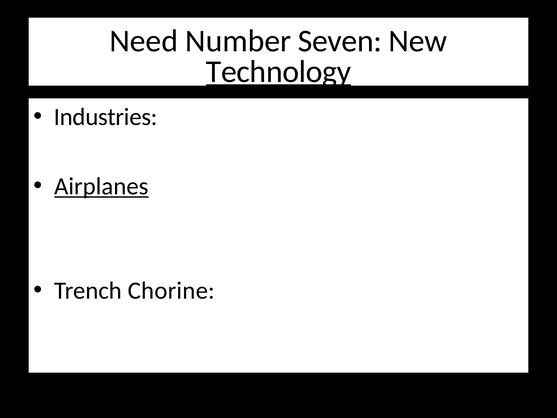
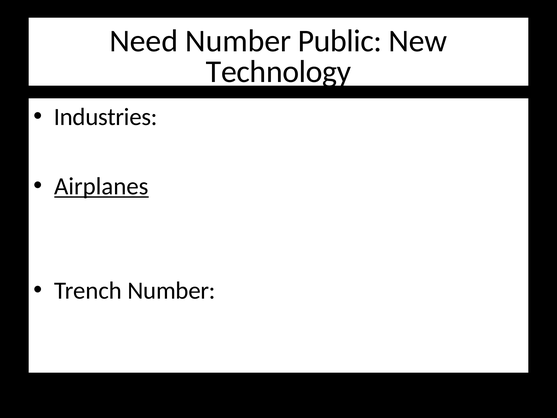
Seven: Seven -> Public (340, 41)
Technology underline: present -> none (279, 72)
Trench Chorine: Chorine -> Number (172, 290)
